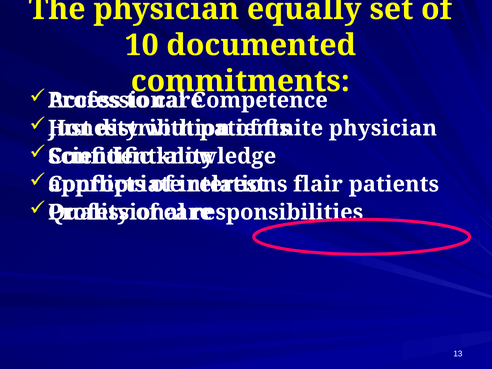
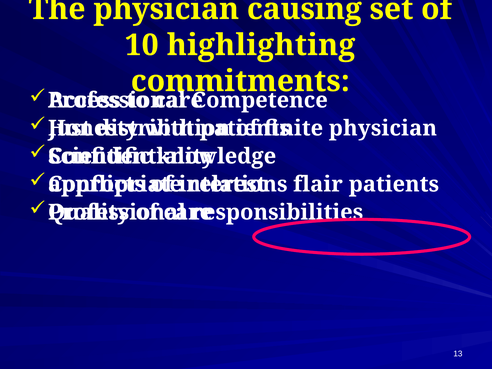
equally: equally -> causing (304, 9)
documented: documented -> highlighting (261, 45)
